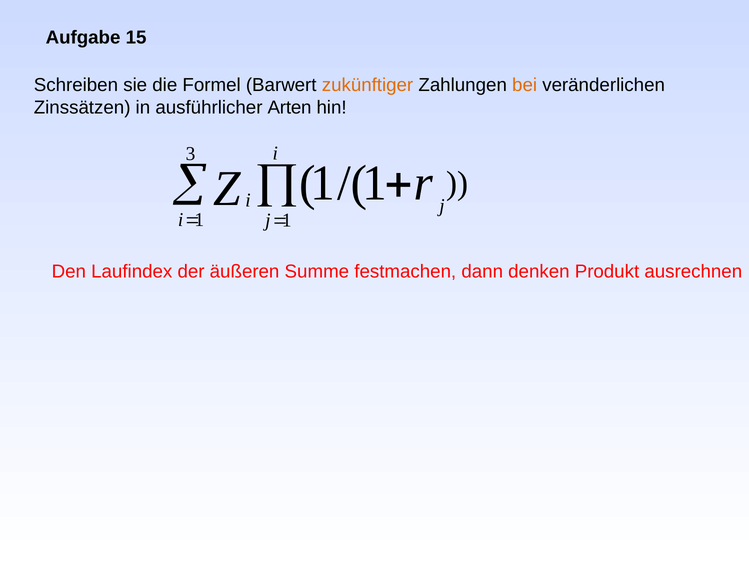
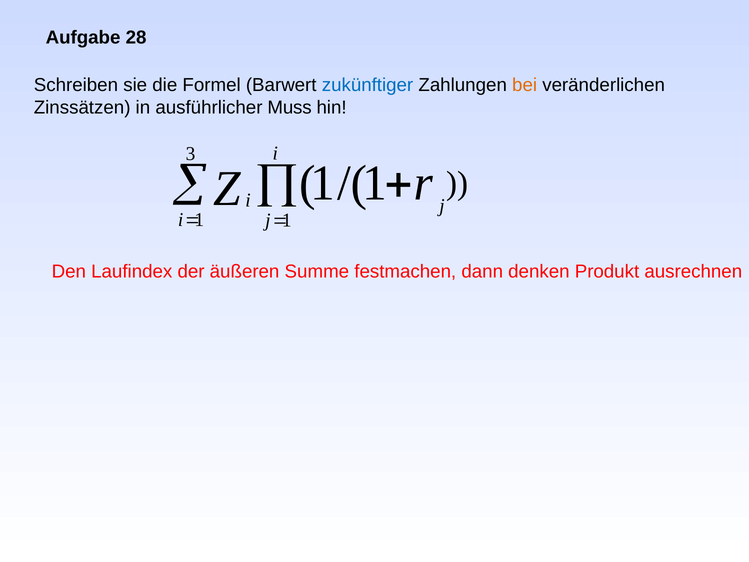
15: 15 -> 28 (136, 38)
zukünftiger colour: orange -> blue (368, 85)
Arten: Arten -> Muss (290, 108)
